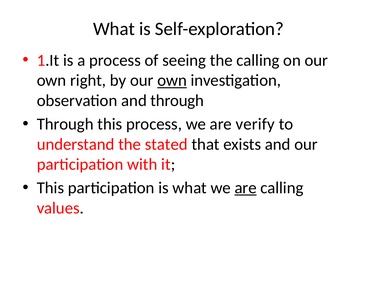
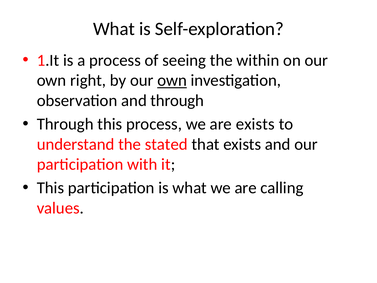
the calling: calling -> within (258, 60)
are verify: verify -> exists (255, 124)
are underline: present -> none (246, 188)
